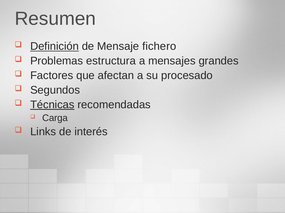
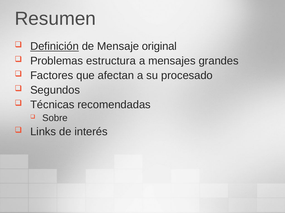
fichero: fichero -> original (159, 46)
Técnicas underline: present -> none (52, 105)
Carga: Carga -> Sobre (55, 118)
